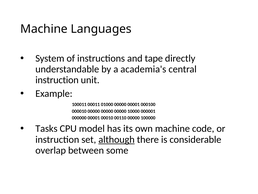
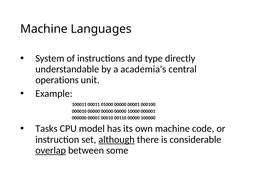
tape: tape -> type (154, 58)
instruction: instruction -> operations (57, 80)
overlap underline: none -> present (51, 150)
